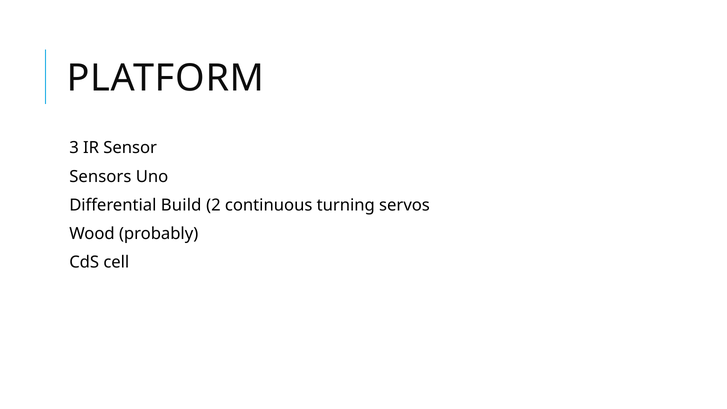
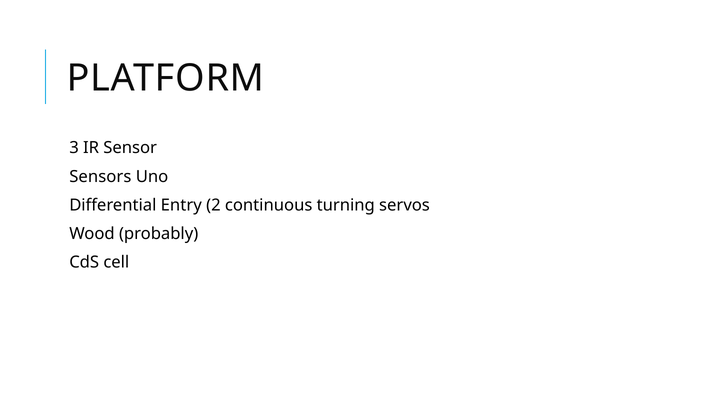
Build: Build -> Entry (181, 205)
